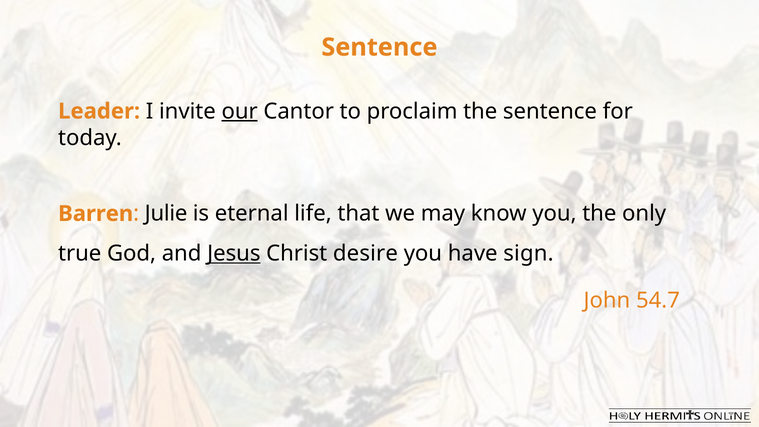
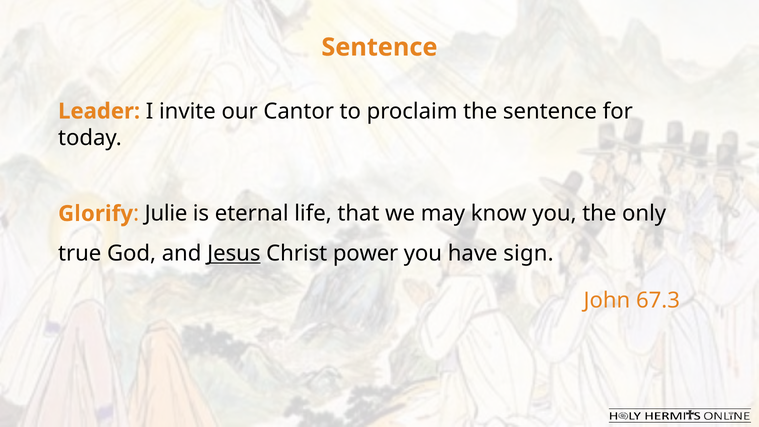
our underline: present -> none (240, 111)
Barren: Barren -> Glorify (96, 214)
desire: desire -> power (366, 253)
54.7: 54.7 -> 67.3 (658, 300)
